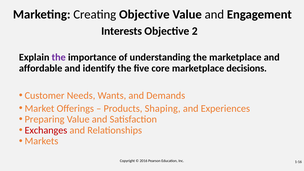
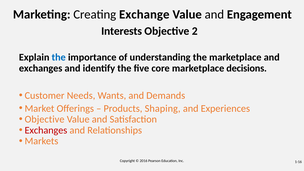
Creating Objective: Objective -> Exchange (144, 14)
the colour: purple -> blue (59, 57)
affordable: affordable -> exchanges (41, 68)
Preparing: Preparing -> Objective (45, 119)
